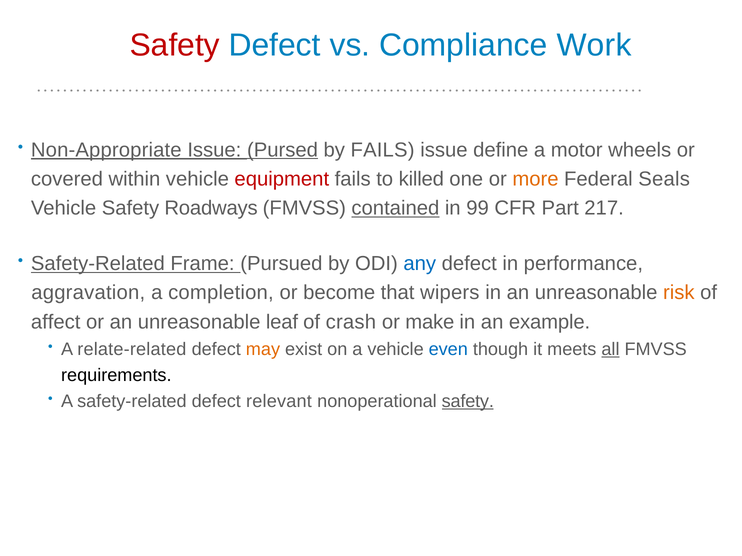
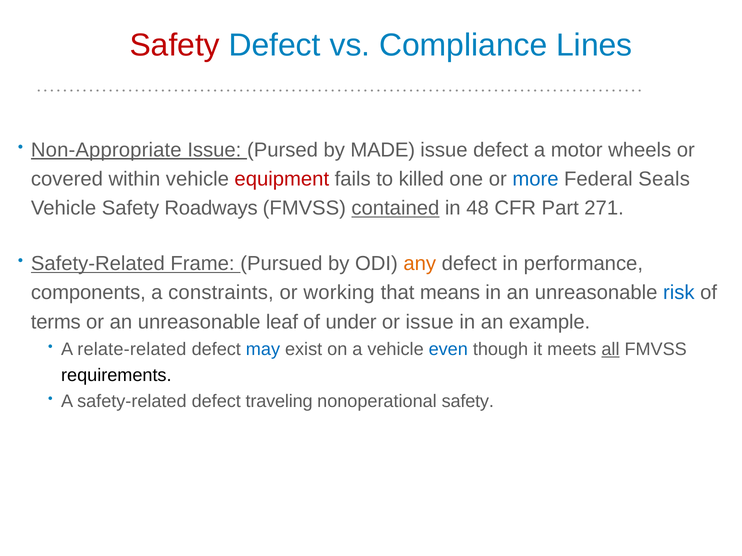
Work: Work -> Lines (594, 45)
Pursed underline: present -> none (283, 150)
by FAILS: FAILS -> MADE (383, 150)
issue define: define -> defect (501, 150)
more colour: orange -> blue (535, 179)
99: 99 -> 48 (478, 208)
217: 217 -> 271 (604, 208)
any colour: blue -> orange (420, 264)
aggravation: aggravation -> components (88, 293)
completion: completion -> constraints (221, 293)
become: become -> working (339, 293)
wipers: wipers -> means (450, 293)
risk colour: orange -> blue (679, 293)
affect: affect -> terms (56, 322)
crash: crash -> under (351, 322)
or make: make -> issue (430, 322)
may colour: orange -> blue (263, 349)
relevant: relevant -> traveling (279, 402)
safety underline: present -> none (468, 402)
